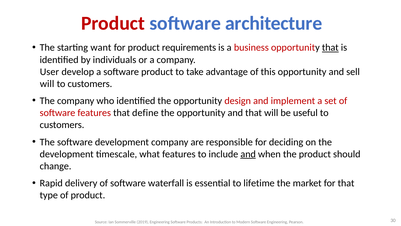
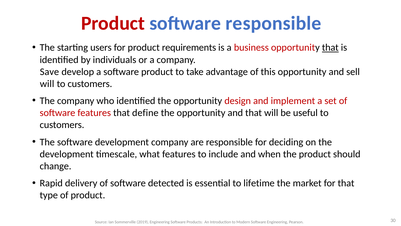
software architecture: architecture -> responsible (274, 23)
want: want -> users (101, 48)
User: User -> Save (49, 72)
and underline: present -> none (248, 154)
waterfall: waterfall -> detected (166, 183)
